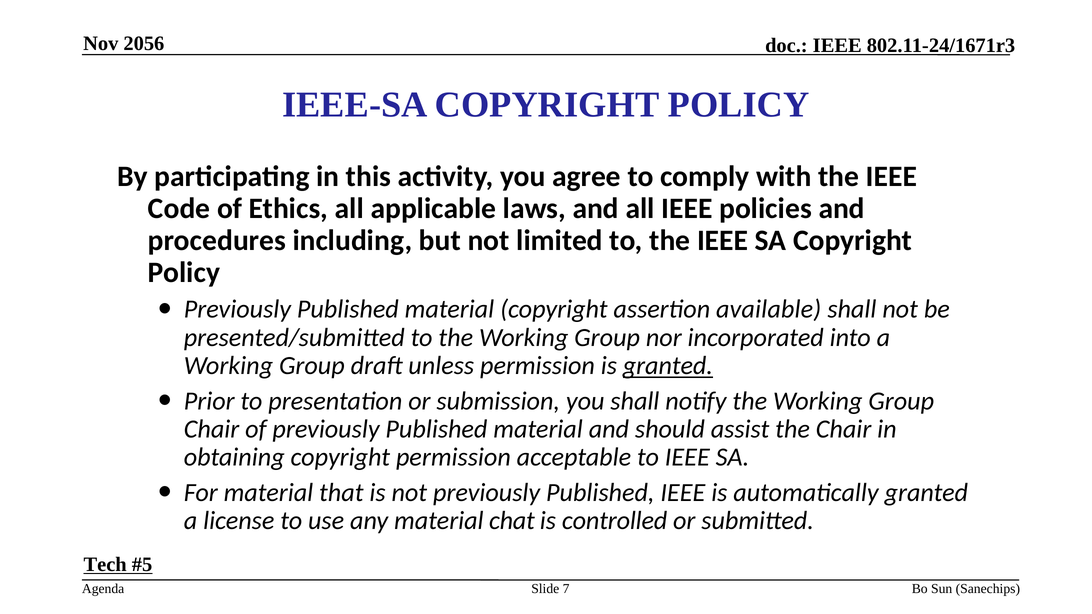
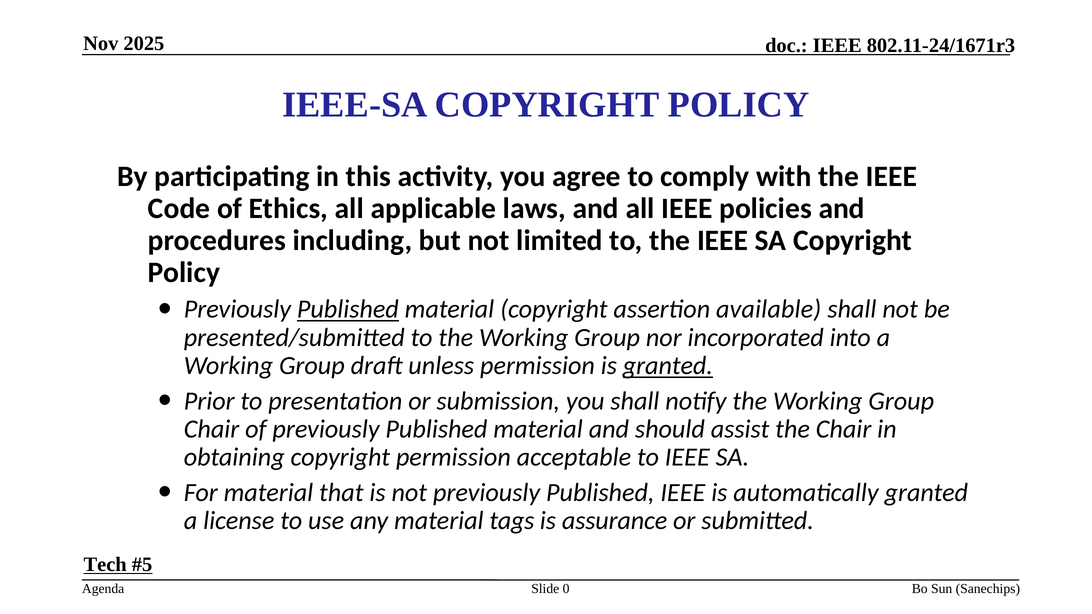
2056: 2056 -> 2025 (144, 43)
Published underline: none -> present (348, 309)
chat: chat -> tags (512, 521)
controlled: controlled -> assurance (615, 521)
7: 7 -> 0 (566, 589)
